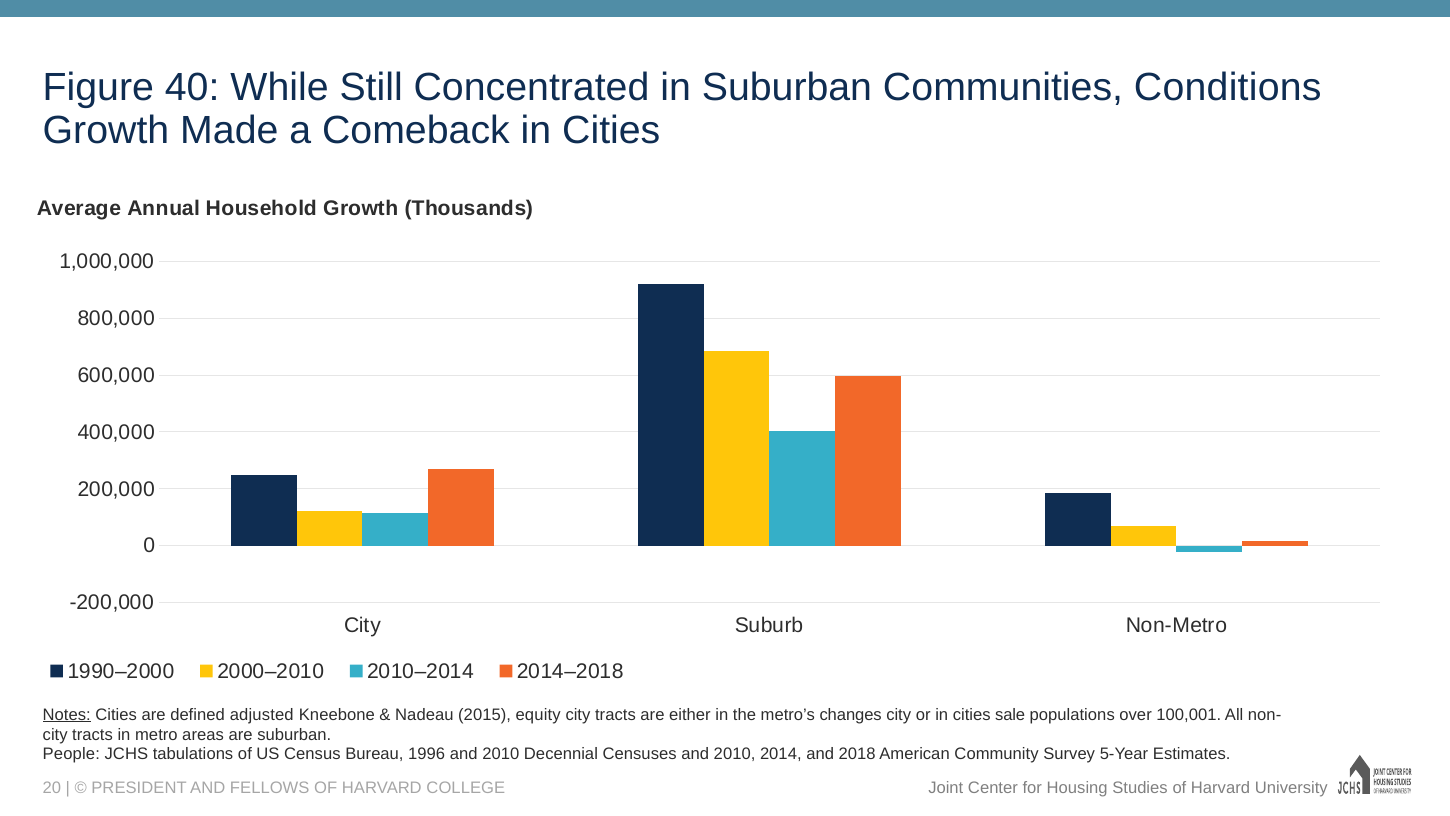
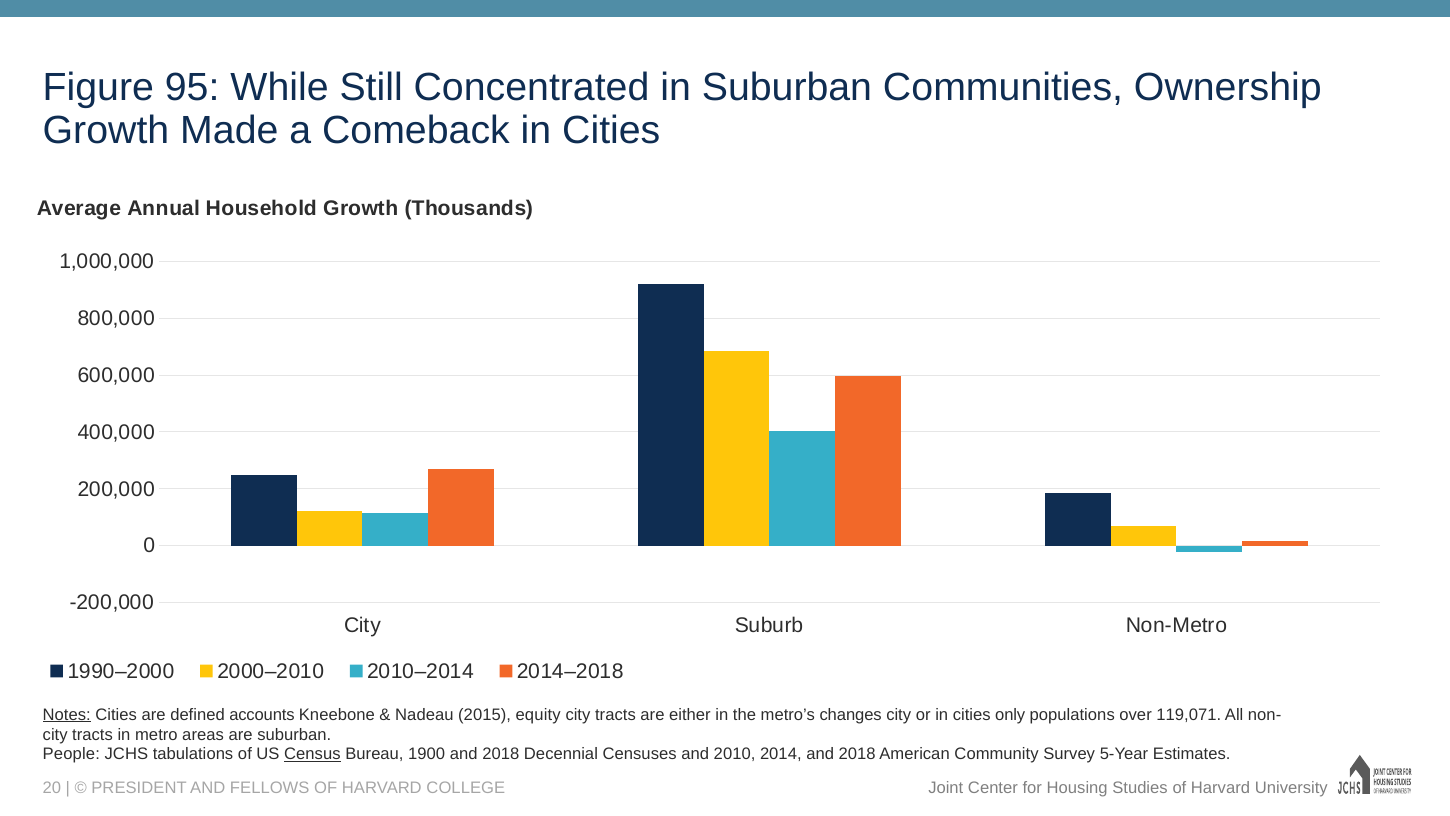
40: 40 -> 95 (192, 88)
Conditions: Conditions -> Ownership (1228, 88)
adjusted: adjusted -> accounts (262, 714)
sale: sale -> only (1010, 714)
100,001: 100,001 -> 119,071 (1189, 714)
Census underline: none -> present (312, 754)
1996: 1996 -> 1900 (427, 754)
2010: 2010 -> 2018 (501, 754)
